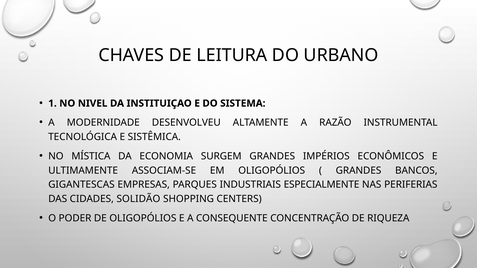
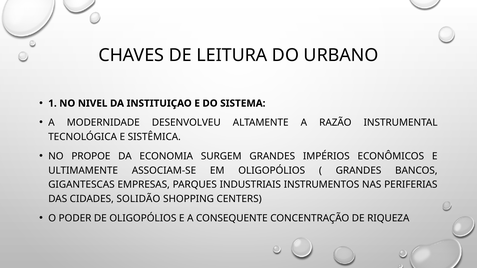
MÍSTICA: MÍSTICA -> PROPOE (91, 156)
ESPECIALMENTE: ESPECIALMENTE -> INSTRUMENTOS (322, 185)
